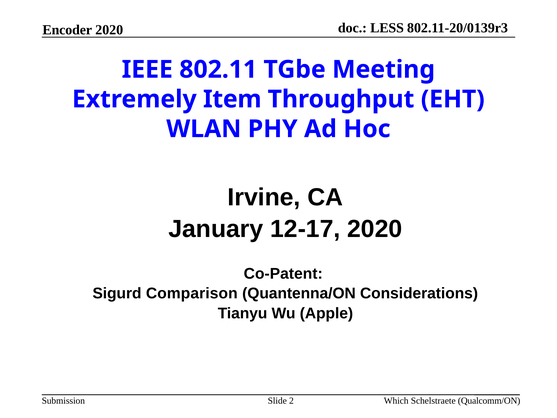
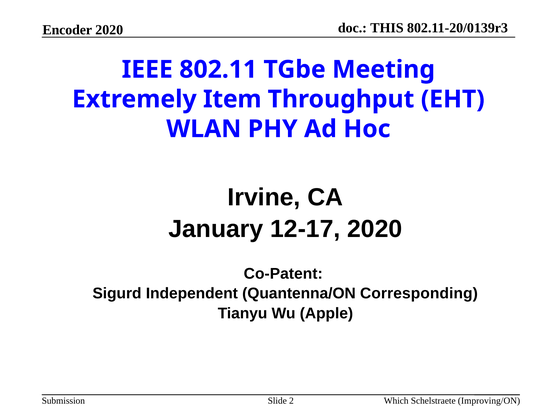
LESS: LESS -> THIS (387, 28)
Comparison: Comparison -> Independent (192, 293)
Considerations: Considerations -> Corresponding (419, 293)
Qualcomm/ON: Qualcomm/ON -> Improving/ON (489, 401)
